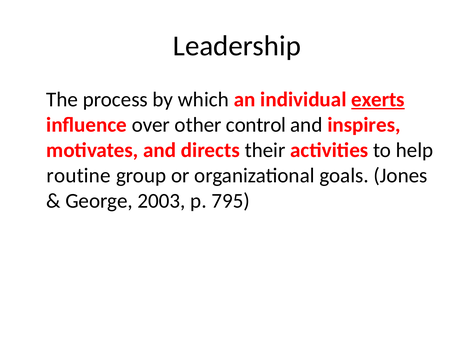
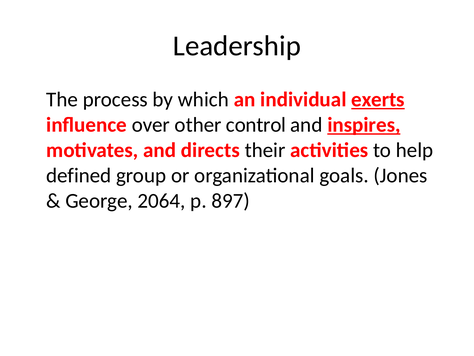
inspires underline: none -> present (364, 125)
routine: routine -> defined (79, 175)
2003: 2003 -> 2064 (162, 201)
795: 795 -> 897 (231, 201)
